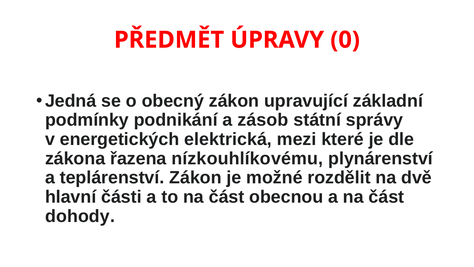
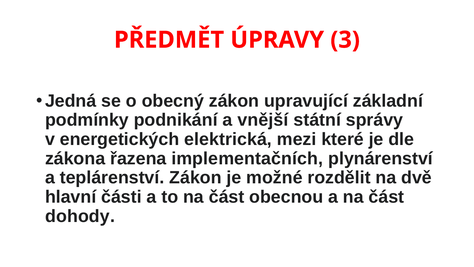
0: 0 -> 3 (345, 40)
zásob: zásob -> vnější (263, 120)
nízkouhlíkovému: nízkouhlíkovému -> implementačních (247, 158)
